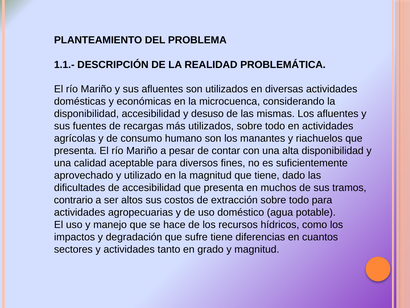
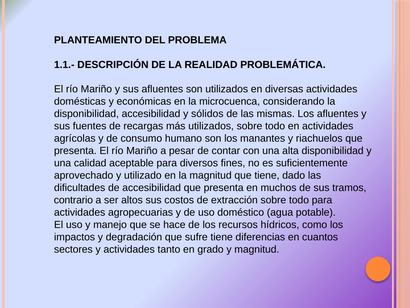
desuso: desuso -> sólidos (207, 114)
